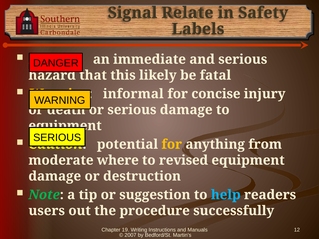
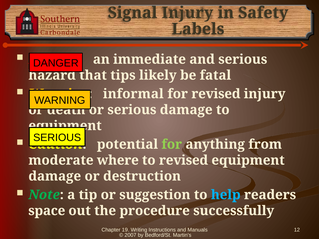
Signal Relate: Relate -> Injury (187, 13)
this: this -> tips (123, 75)
for concise: concise -> revised (216, 94)
for colour: yellow -> light green (172, 144)
users: users -> space (47, 211)
